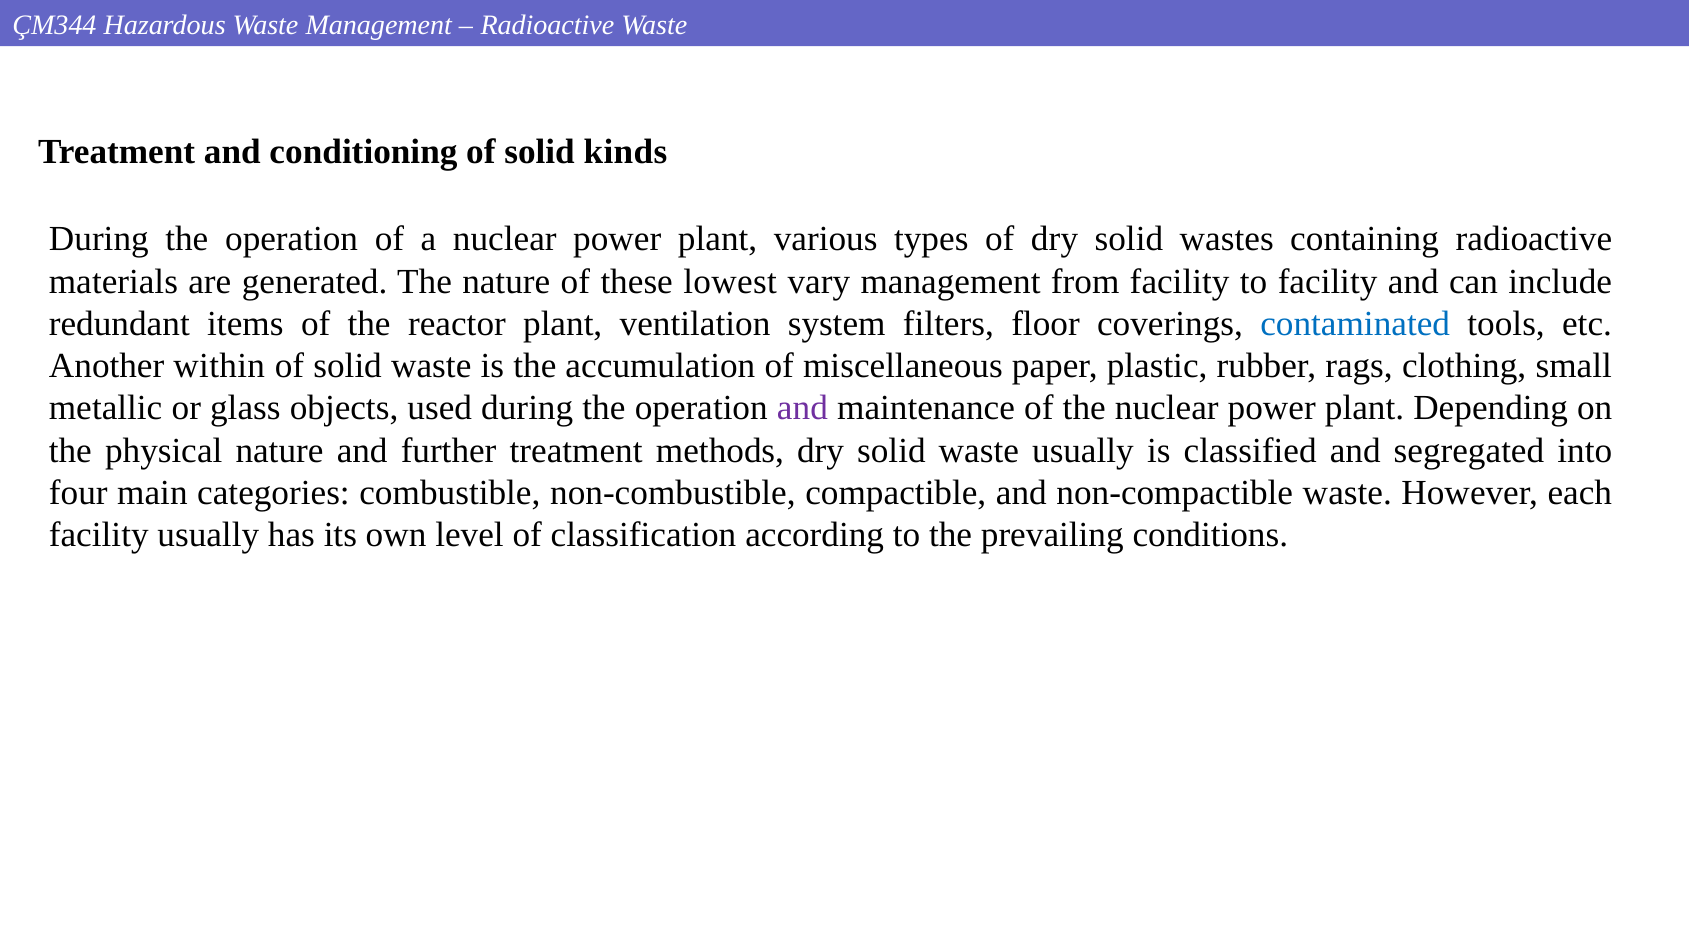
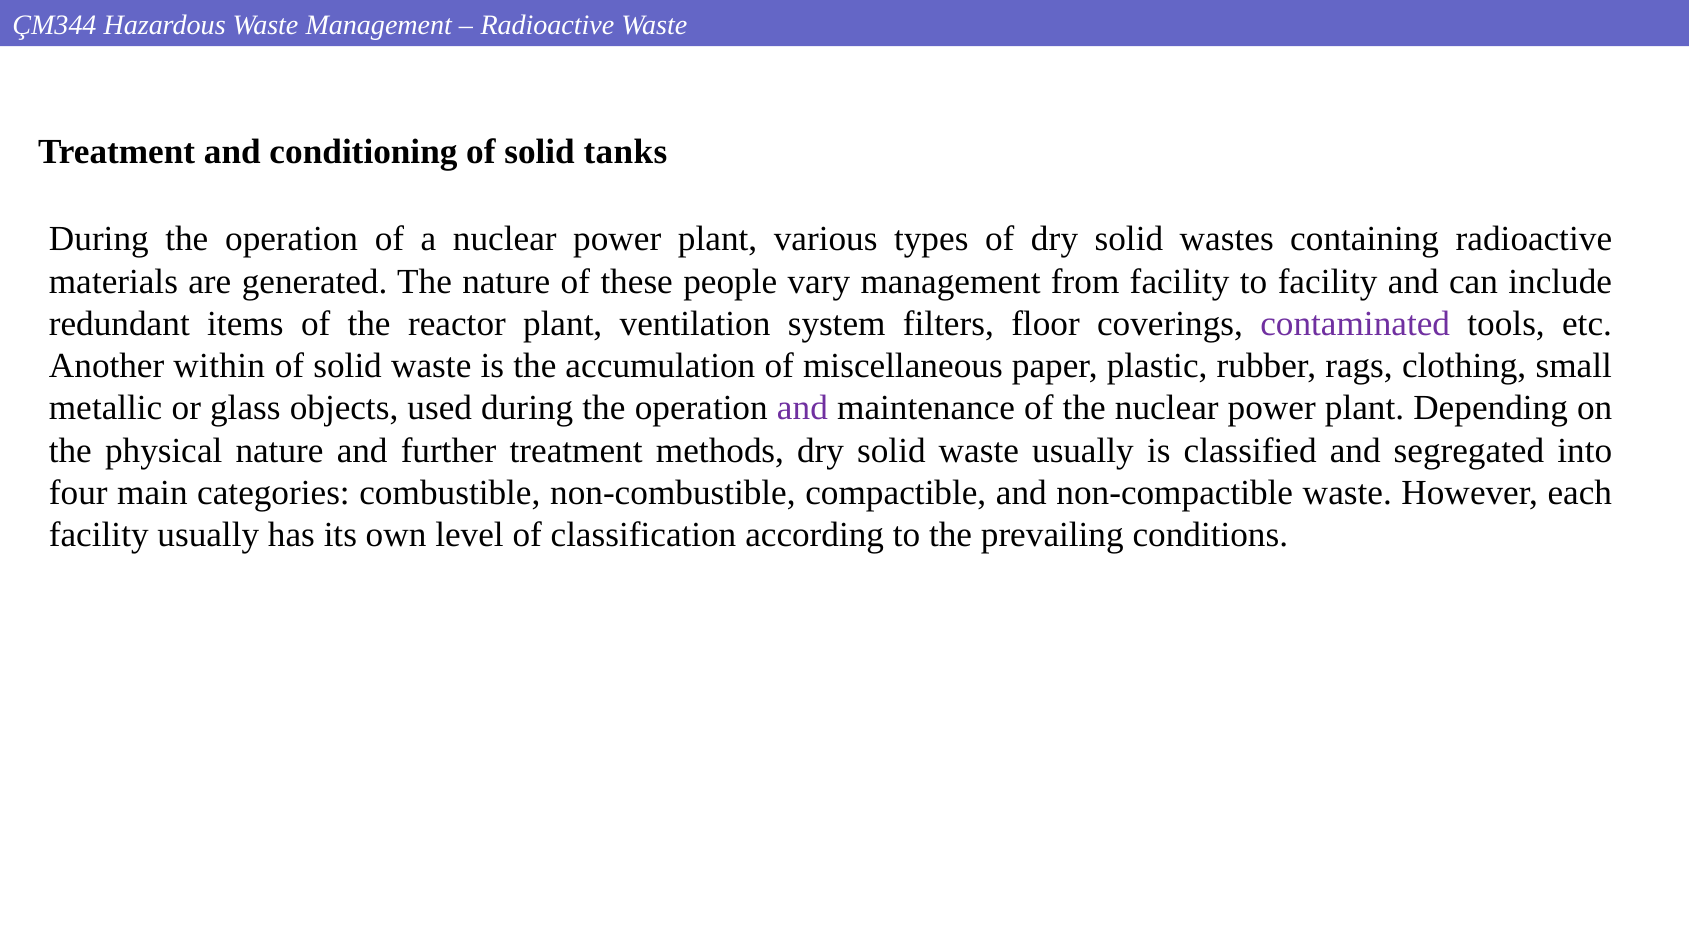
kinds: kinds -> tanks (625, 152)
lowest: lowest -> people (730, 282)
contaminated colour: blue -> purple (1355, 324)
